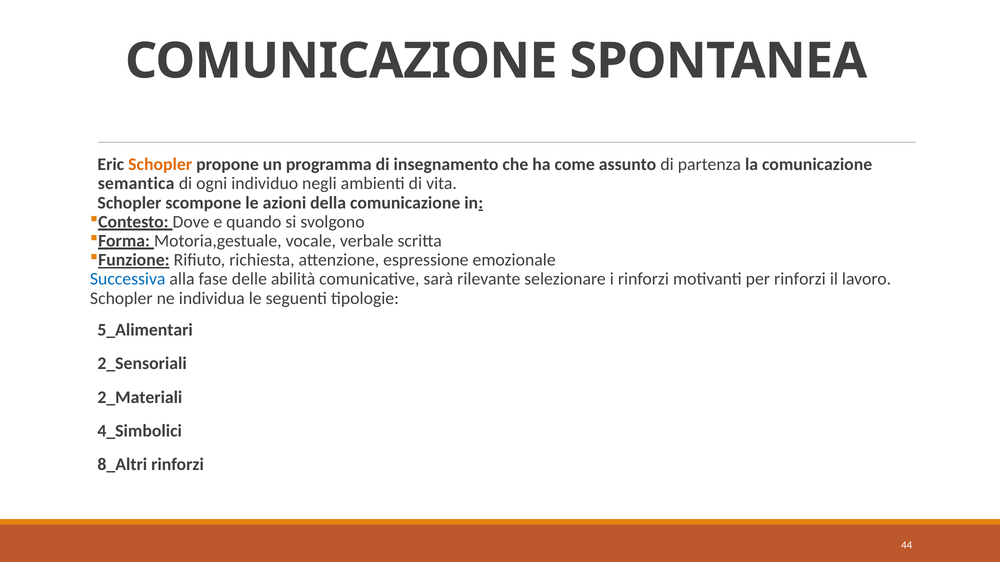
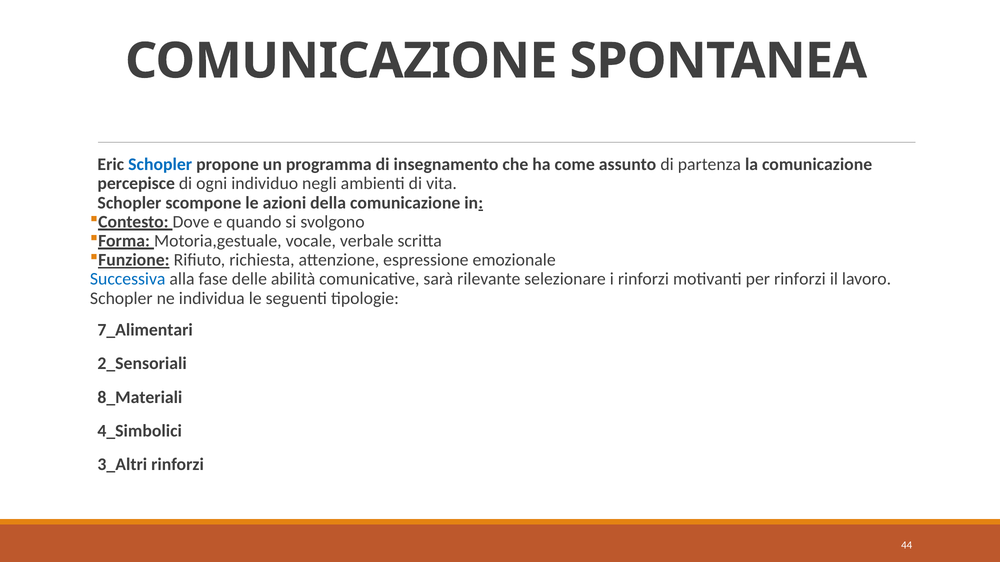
Schopler colour: orange -> blue (160, 165)
semantica: semantica -> percepisce (136, 184)
5_Alimentari: 5_Alimentari -> 7_Alimentari (145, 330)
2_Materiali: 2_Materiali -> 8_Materiali (140, 398)
8_Altri: 8_Altri -> 3_Altri (122, 465)
